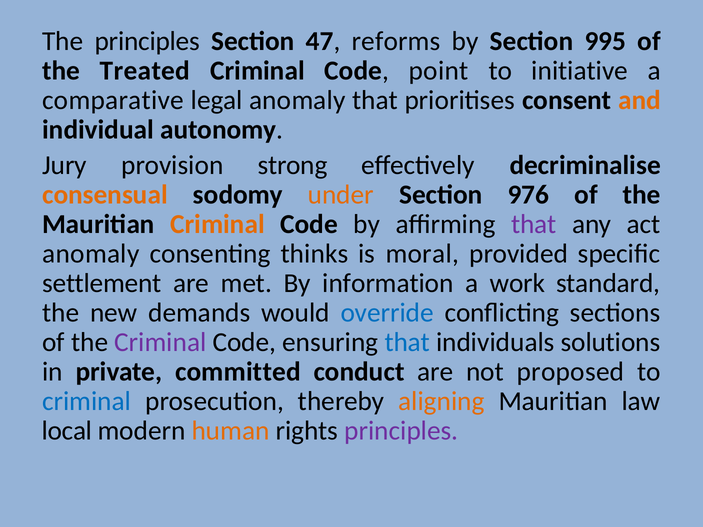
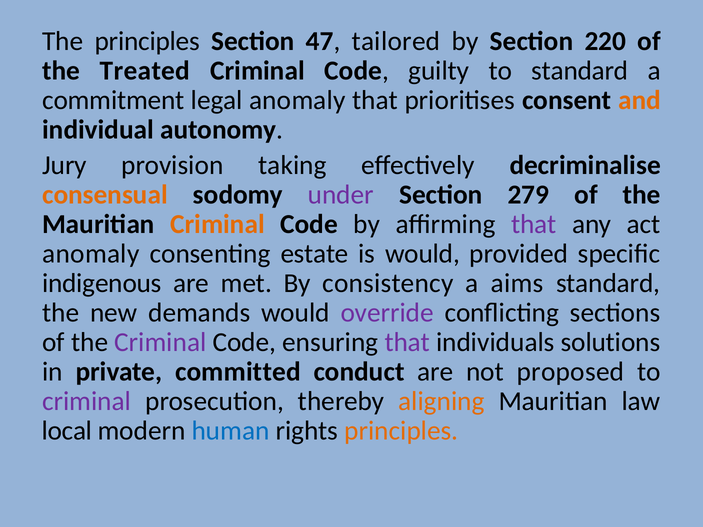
reforms: reforms -> tailored (396, 41)
995: 995 -> 220 (605, 41)
point: point -> guilty (439, 71)
to initiative: initiative -> standard (580, 71)
comparative: comparative -> commitment (113, 100)
strong: strong -> taking (292, 165)
under colour: orange -> purple (341, 195)
976: 976 -> 279 (528, 195)
thinks: thinks -> estate (315, 254)
is moral: moral -> would (422, 254)
settlement: settlement -> indigenous (102, 283)
information: information -> consistency (388, 283)
work: work -> aims (517, 283)
override colour: blue -> purple (387, 313)
that colour: blue -> purple (407, 342)
criminal colour: blue -> purple (87, 401)
human colour: orange -> blue (231, 431)
principles colour: purple -> orange (401, 431)
